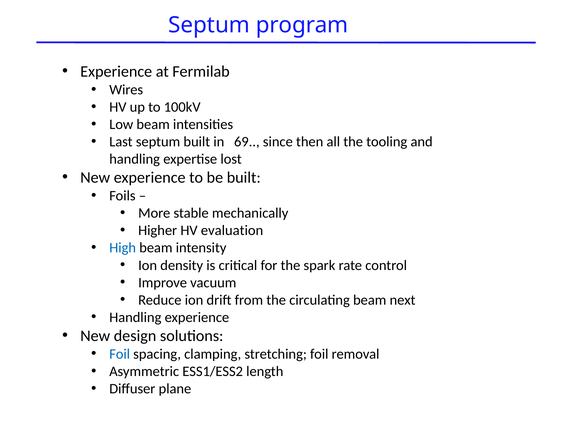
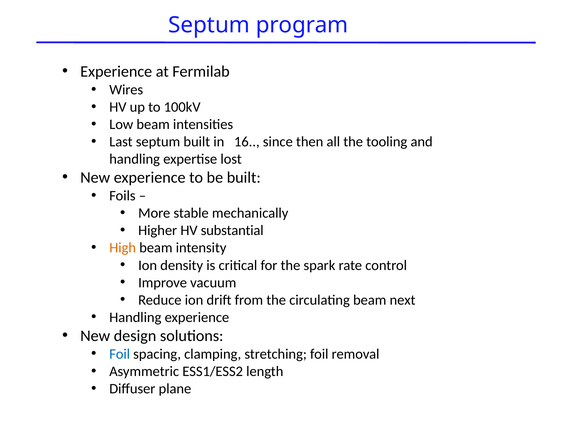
69: 69 -> 16 (247, 142)
evaluation: evaluation -> substantial (232, 231)
High colour: blue -> orange (123, 248)
